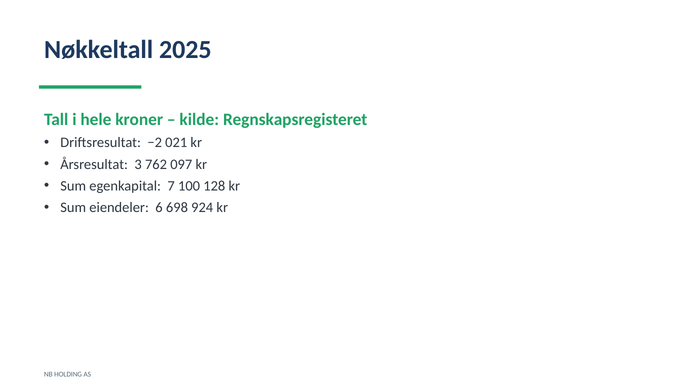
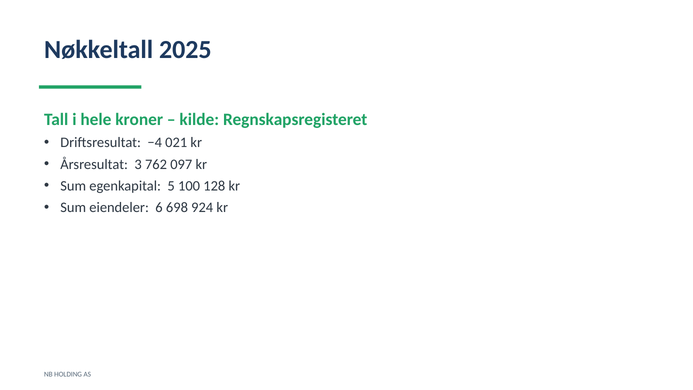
−2: −2 -> −4 (155, 143)
7: 7 -> 5 (171, 186)
